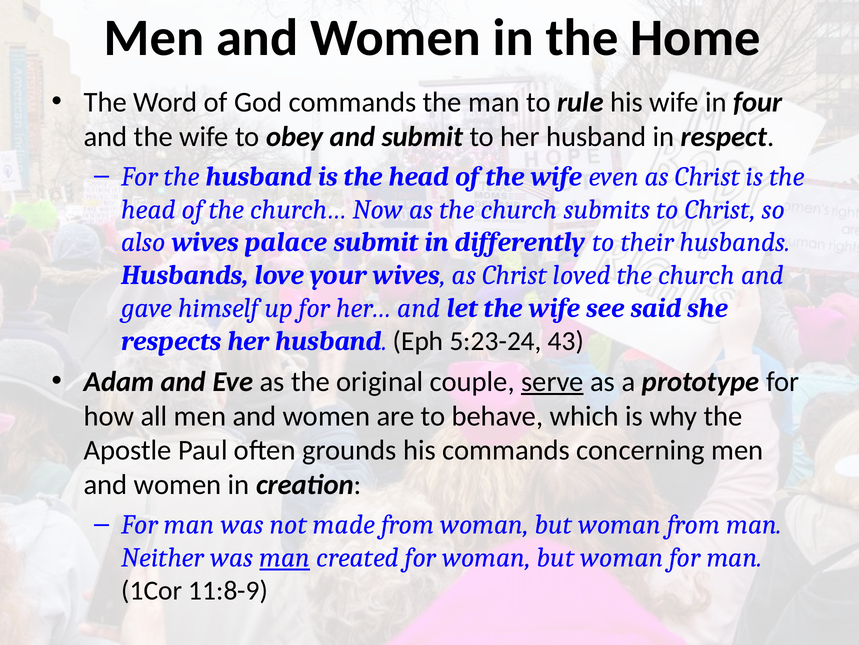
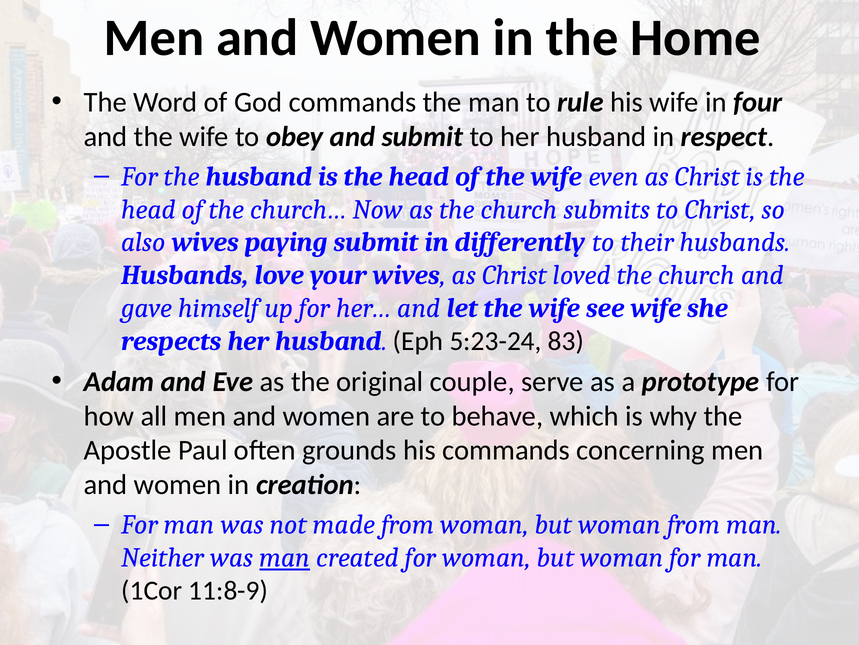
palace: palace -> paying (286, 242)
see said: said -> wife (656, 308)
43: 43 -> 83 (566, 341)
serve underline: present -> none (552, 381)
